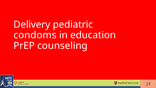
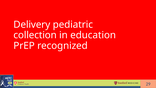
condoms: condoms -> collection (35, 35)
counseling: counseling -> recognized (62, 46)
